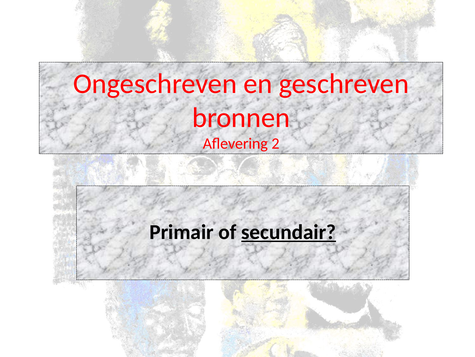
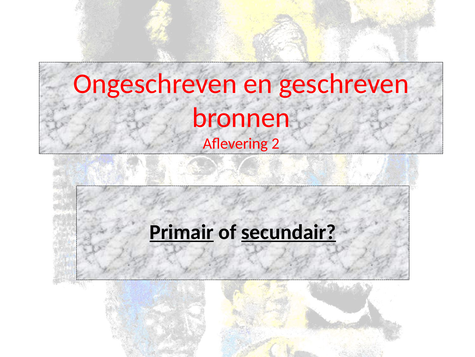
Primair underline: none -> present (182, 232)
